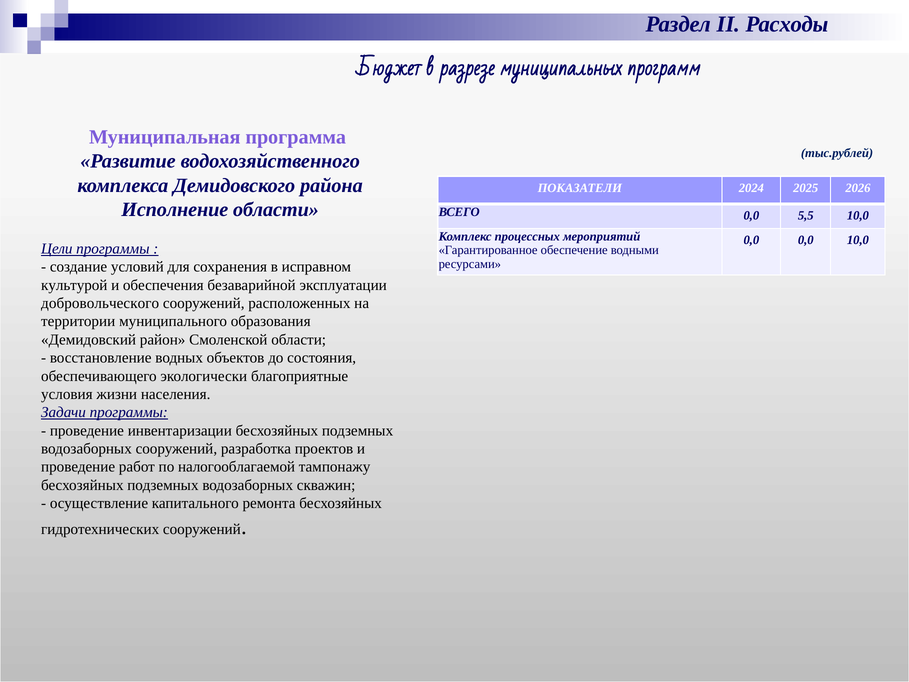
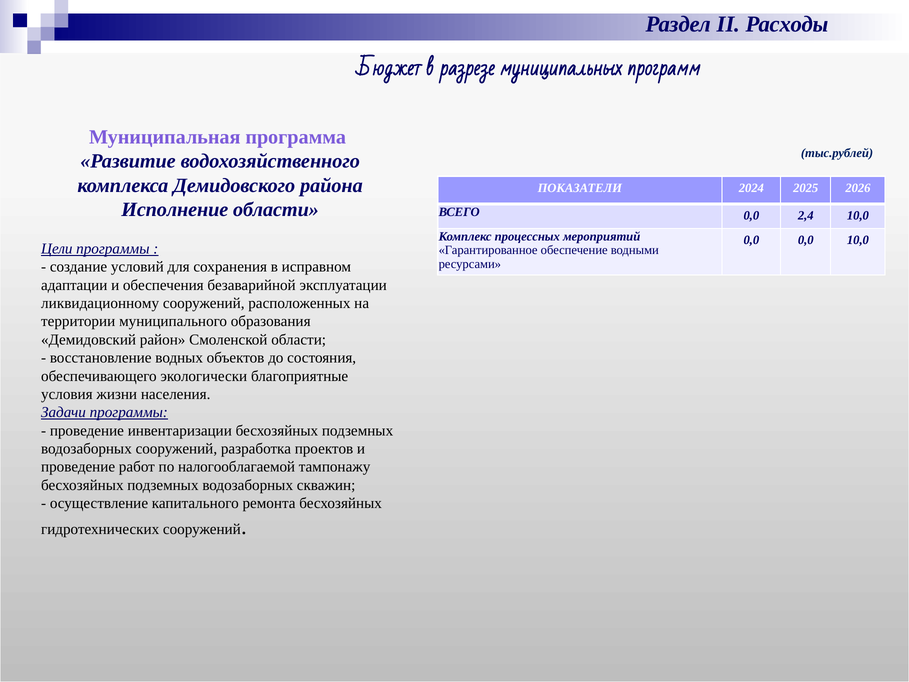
5,5: 5,5 -> 2,4 (806, 216)
культурой: культурой -> адаптации (74, 285)
добровольческого: добровольческого -> ликвидационному (100, 303)
